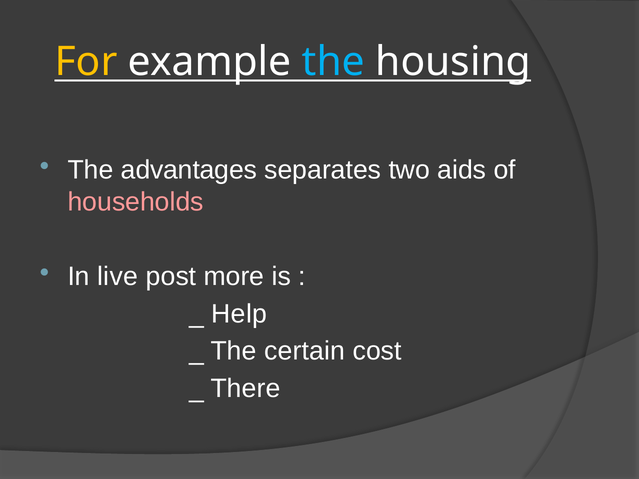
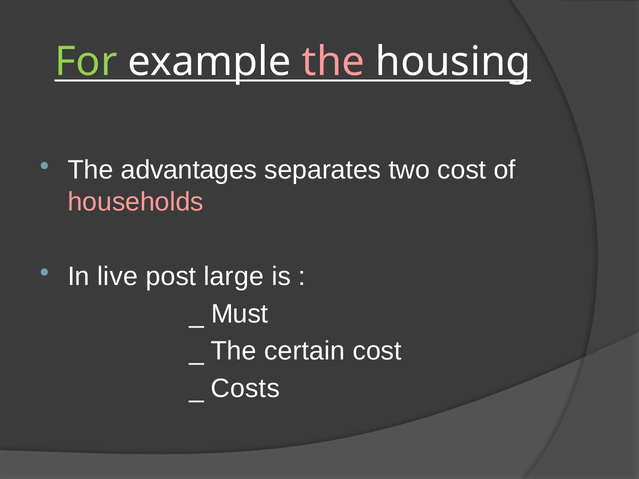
For colour: yellow -> light green (86, 62)
the colour: light blue -> pink (333, 62)
two aids: aids -> cost (462, 170)
more: more -> large (234, 277)
Help: Help -> Must (240, 314)
There: There -> Costs (245, 388)
